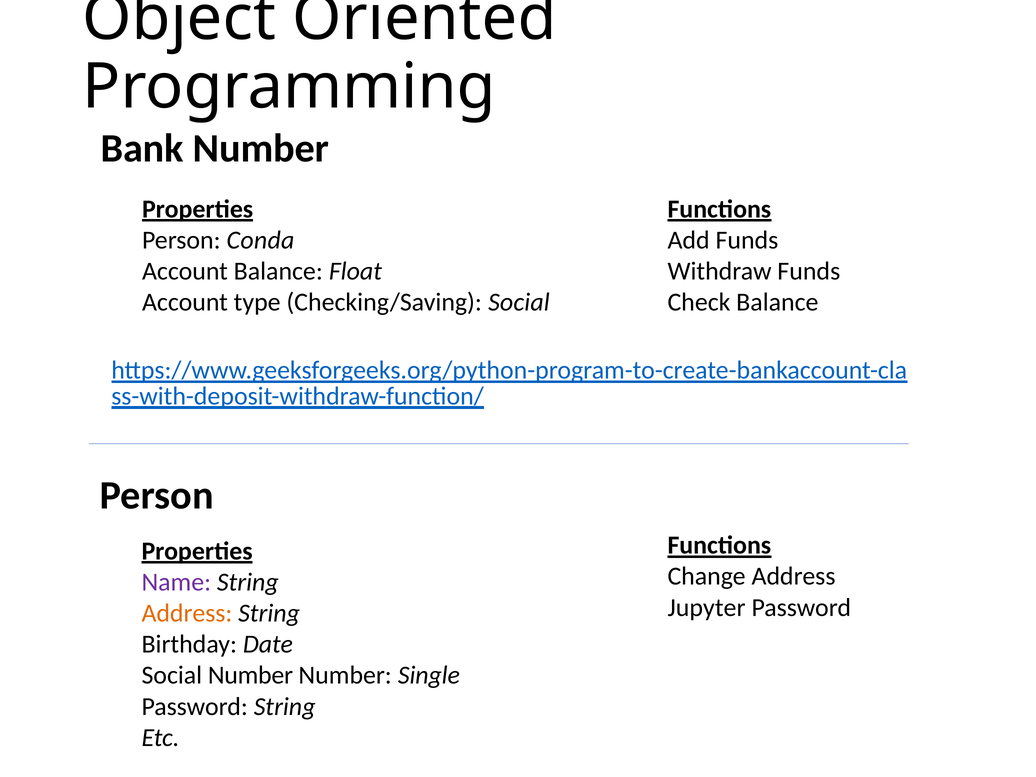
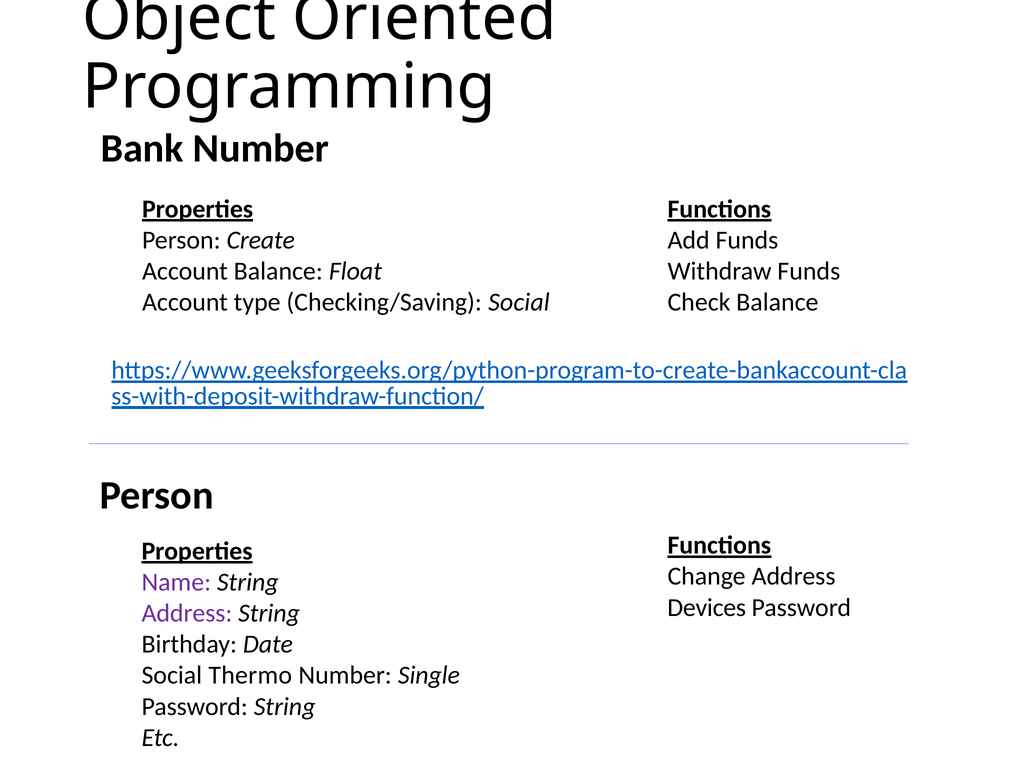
Conda: Conda -> Create (261, 240)
Jupyter: Jupyter -> Devices (707, 607)
Address colour: orange -> purple (187, 613)
Social Number: Number -> Thermo (250, 675)
